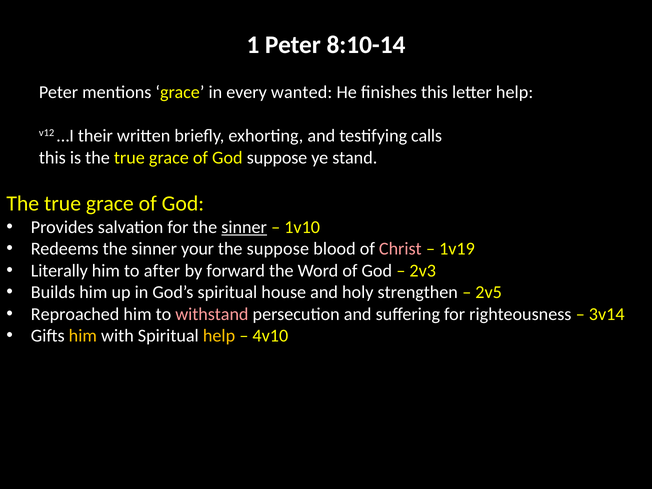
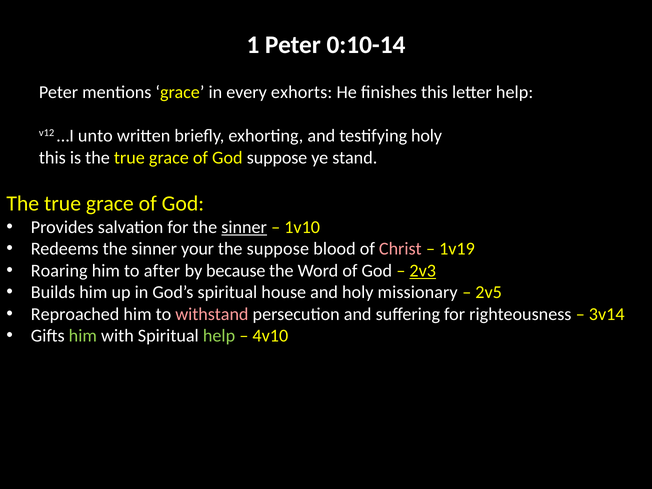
8:10-14: 8:10-14 -> 0:10-14 (366, 45)
wanted: wanted -> exhorts (302, 92)
their: their -> unto (95, 136)
testifying calls: calls -> holy (427, 136)
Literally: Literally -> Roaring (59, 271)
forward: forward -> because (236, 271)
2v3 underline: none -> present (423, 271)
strengthen: strengthen -> missionary (418, 292)
him colour: yellow -> light green (83, 336)
help colour: yellow -> light green (219, 336)
